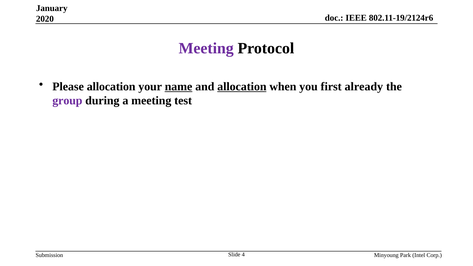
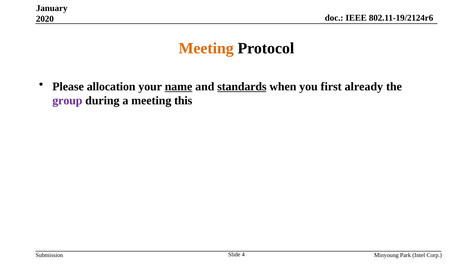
Meeting colour: purple -> orange (206, 48)
and allocation: allocation -> standards (242, 87)
test: test -> this (183, 101)
